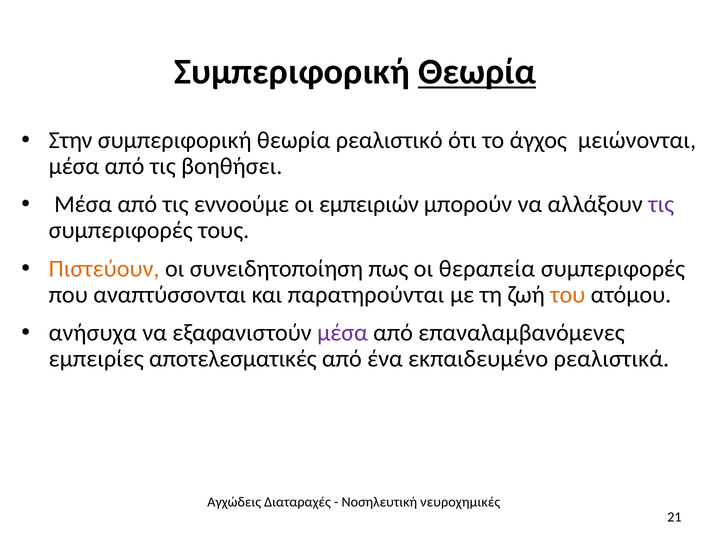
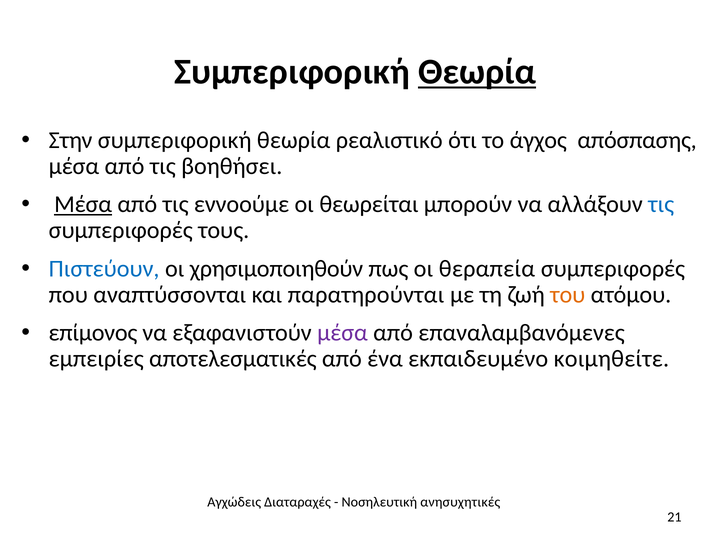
μειώνονται: μειώνονται -> απόσπασης (637, 140)
Μέσα underline: none -> present (83, 204)
εμπειριών: εμπειριών -> θεωρείται (369, 204)
τις colour: purple -> blue (661, 204)
Πιστεύουν colour: orange -> blue (104, 268)
συνειδητοποίηση: συνειδητοποίηση -> χρησιμοποιηθούν (276, 268)
ανήσυχα: ανήσυχα -> επίμονος (93, 333)
ρεαλιστικά: ρεαλιστικά -> κοιμηθείτε (611, 359)
νευροχημικές: νευροχημικές -> ανησυχητικές (460, 502)
